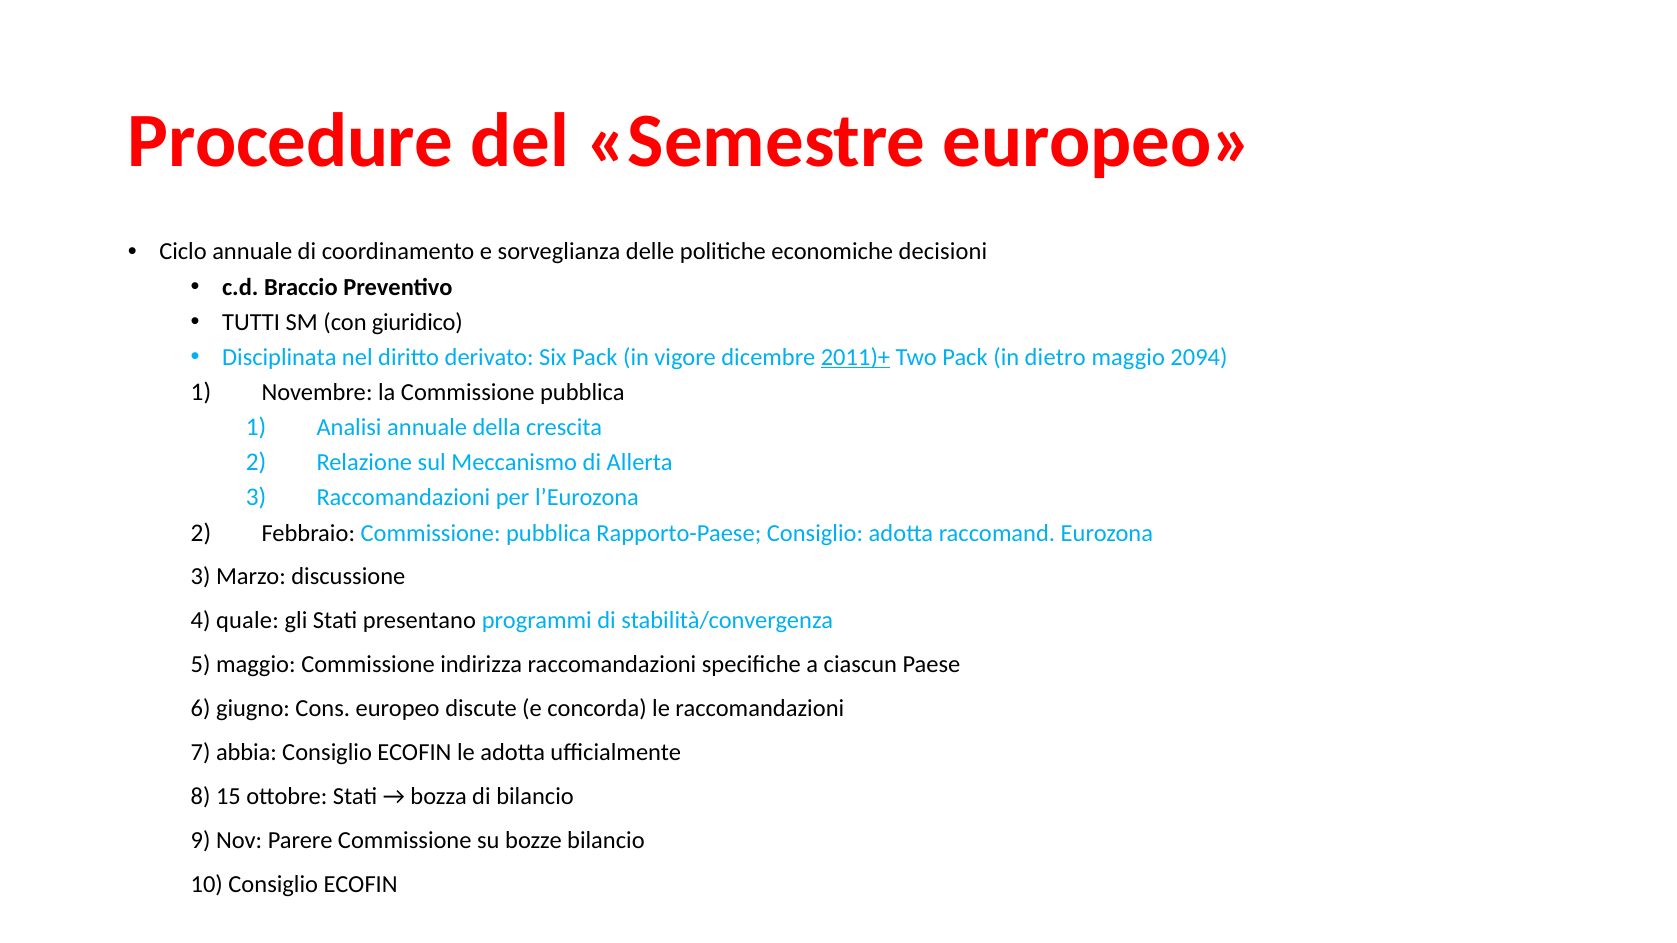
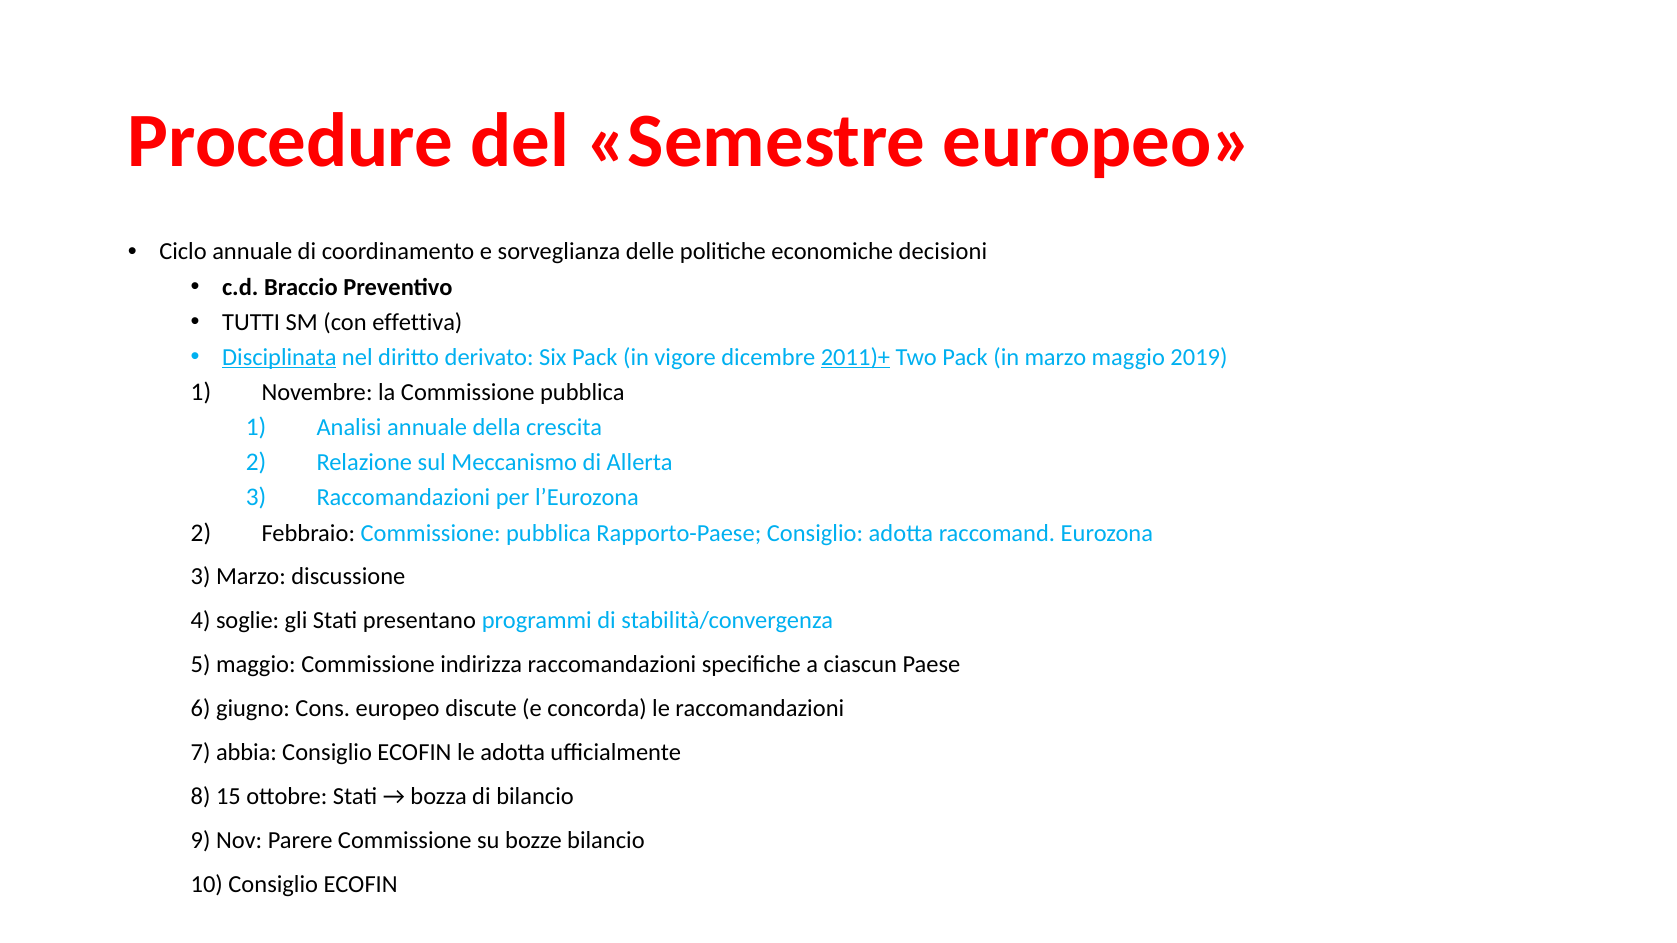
giuridico: giuridico -> effettiva (417, 322)
Disciplinata underline: none -> present (279, 357)
in dietro: dietro -> marzo (1055, 357)
2094: 2094 -> 2019 (1199, 357)
quale: quale -> soglie (248, 621)
